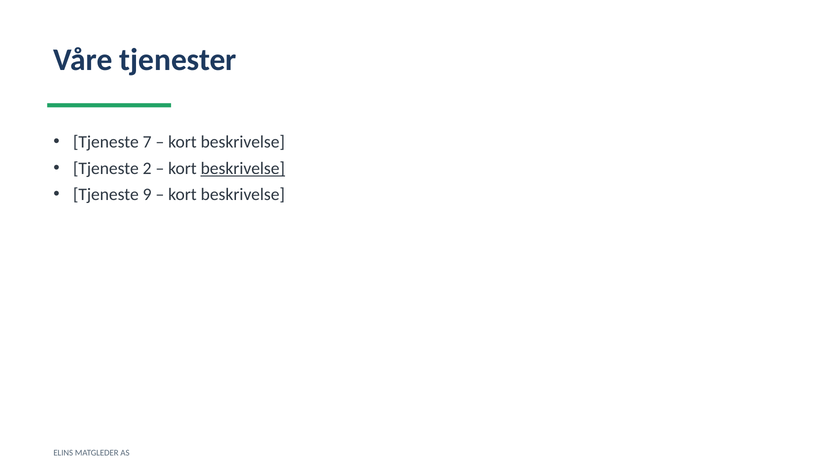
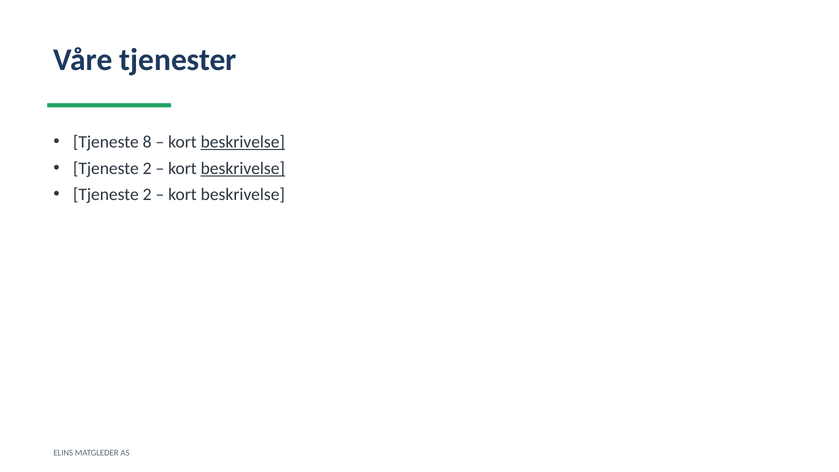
7: 7 -> 8 (147, 142)
beskrivelse underline: none -> present (243, 142)
9: 9 -> 2 (147, 195)
